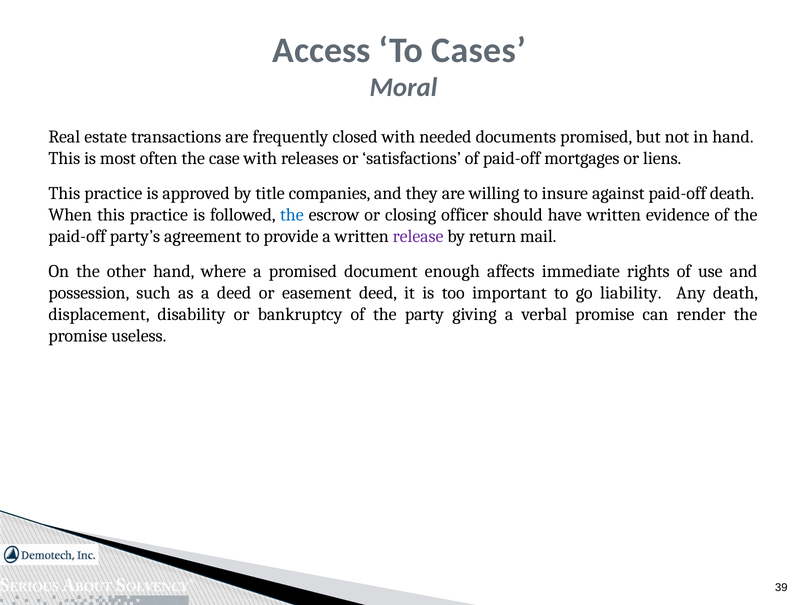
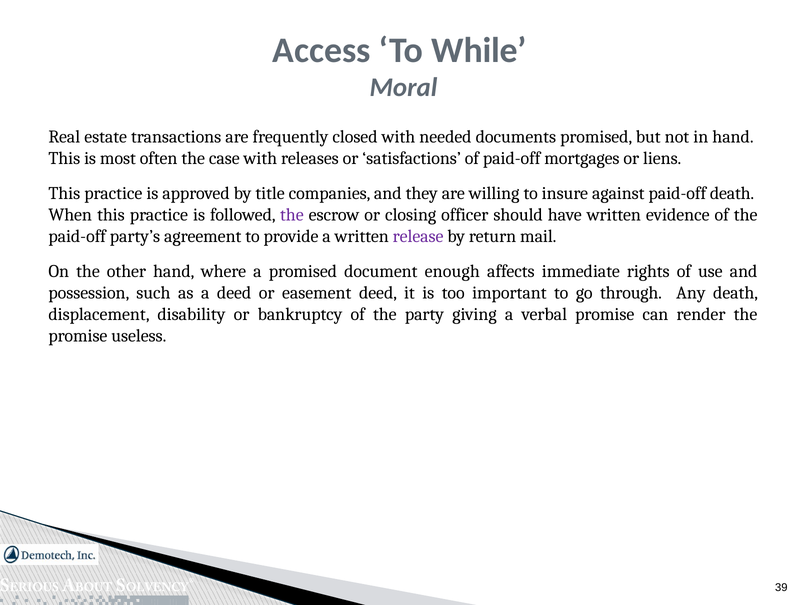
Cases: Cases -> While (479, 50)
the colour: blue -> purple (292, 215)
liability: liability -> through (631, 293)
